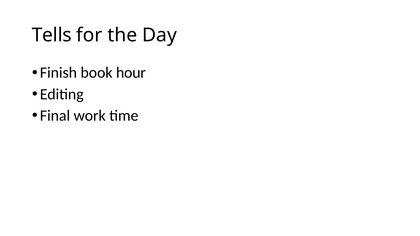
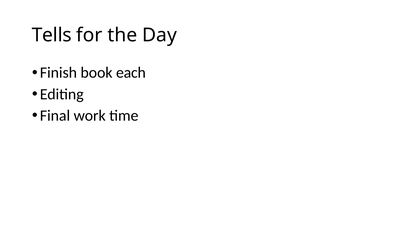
hour: hour -> each (131, 73)
